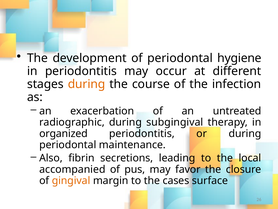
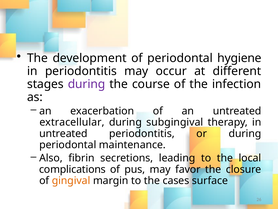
during colour: orange -> purple (87, 84)
radiographic: radiographic -> extracellular (72, 122)
organized: organized -> untreated (63, 133)
accompanied: accompanied -> complications (72, 169)
